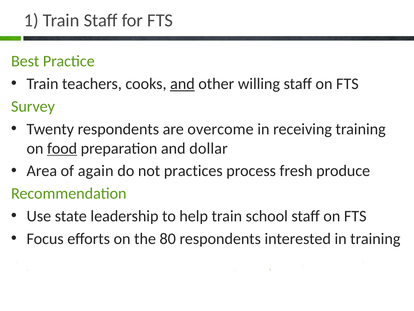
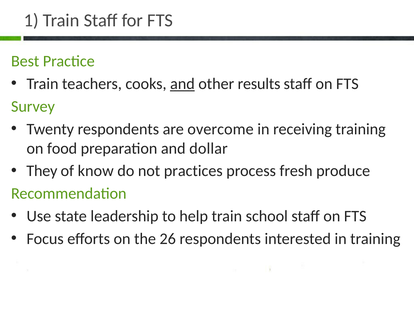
willing: willing -> results (259, 84)
food underline: present -> none (62, 148)
Area: Area -> They (42, 171)
again: again -> know (96, 171)
80: 80 -> 26 (168, 238)
